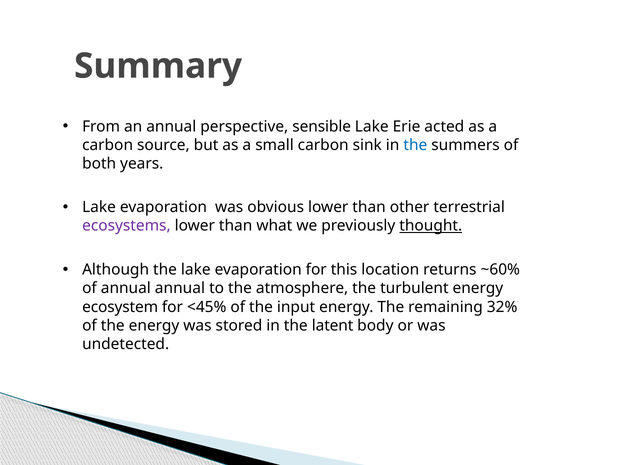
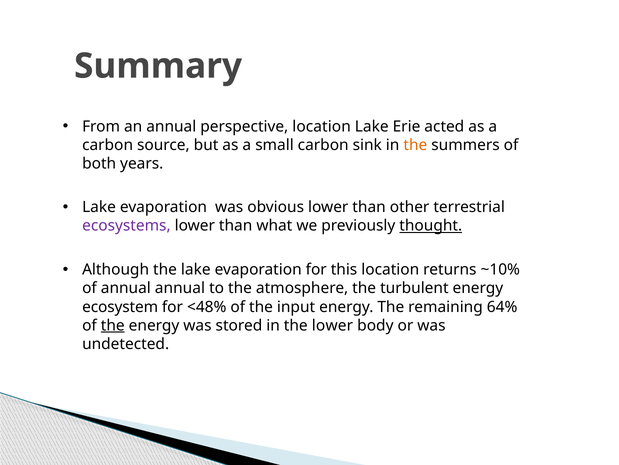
perspective sensible: sensible -> location (322, 126)
the colour: blue -> orange (415, 145)
~60%: ~60% -> ~10% (500, 269)
<45%: <45% -> <48% (207, 306)
32%: 32% -> 64% (502, 306)
the underline: none -> present (113, 325)
the latent: latent -> lower (332, 325)
